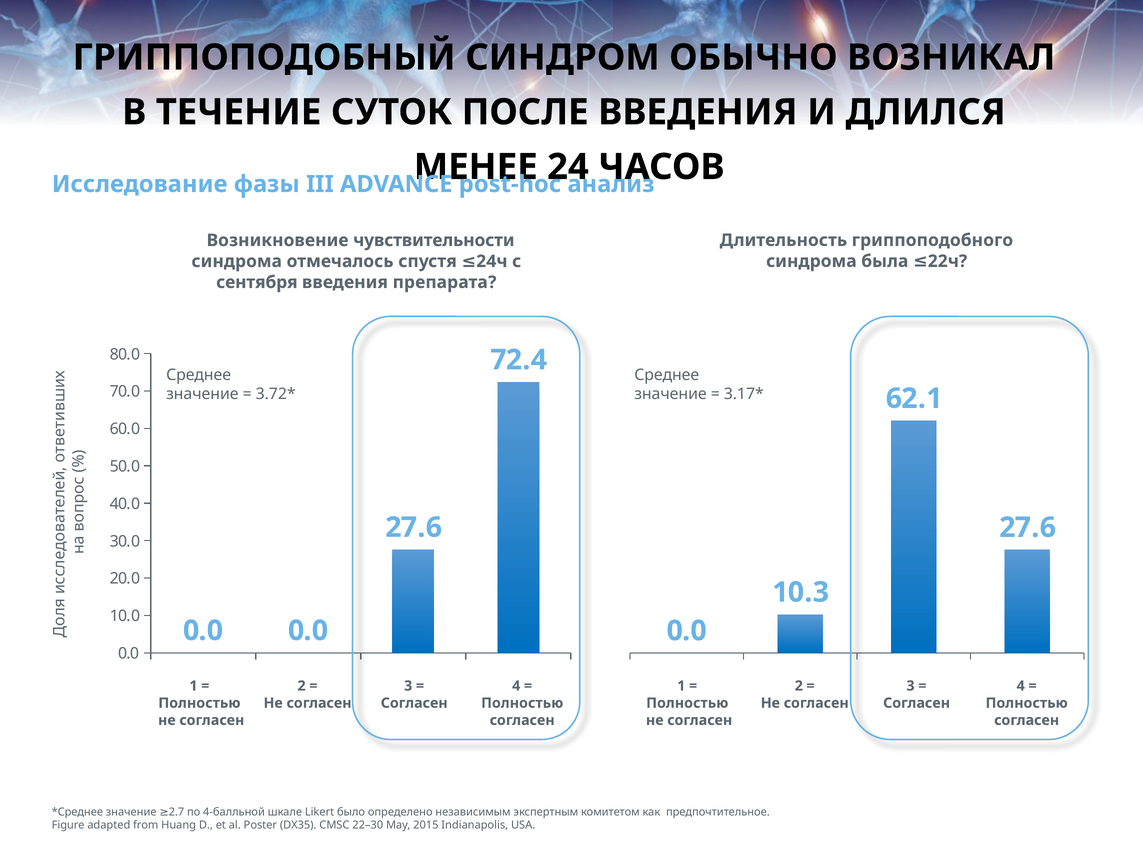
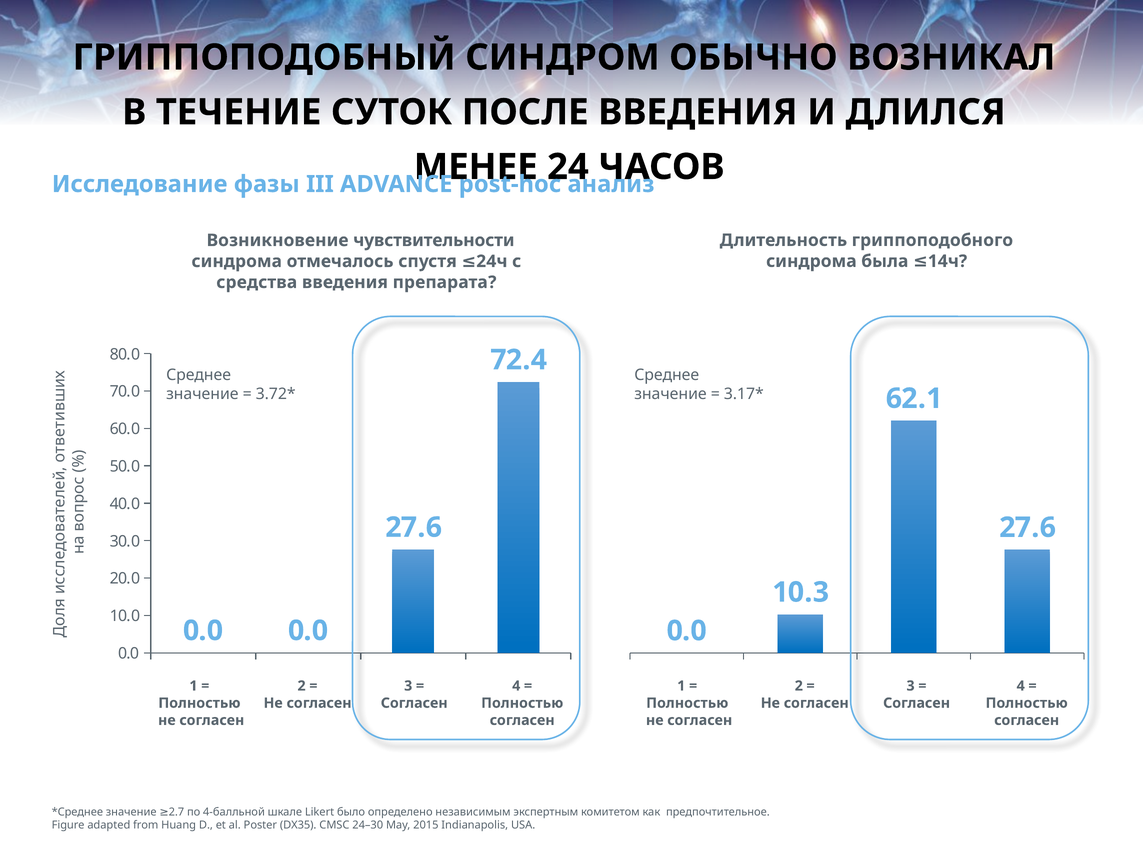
22: 22 -> 14 (938, 261)
сентября: сентября -> средства (257, 282)
22–30: 22–30 -> 24–30 (368, 826)
